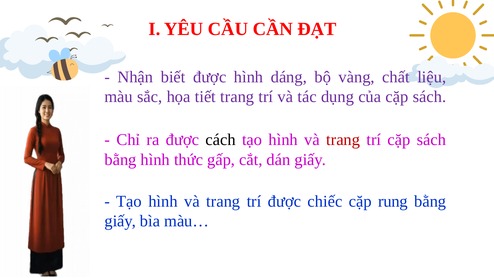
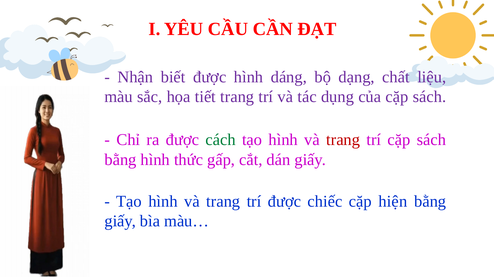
vàng: vàng -> dạng (357, 77)
cách colour: black -> green (221, 140)
rung: rung -> hiện (393, 201)
